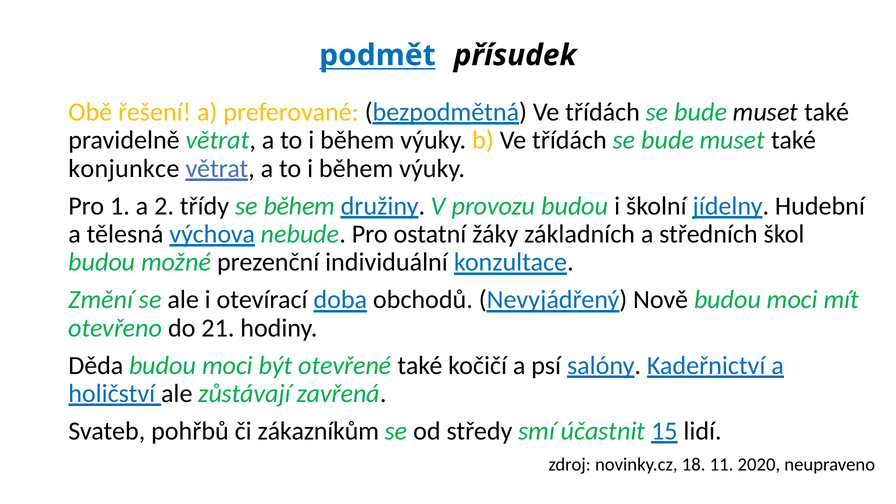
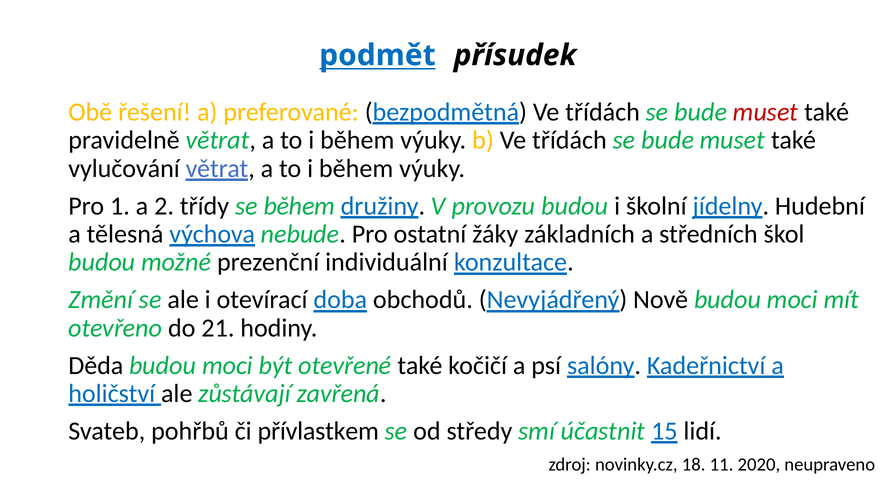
muset colour: black -> red (766, 112)
konjunkce: konjunkce -> vylučování (124, 168)
zákazníkům: zákazníkům -> přívlastkem (318, 431)
